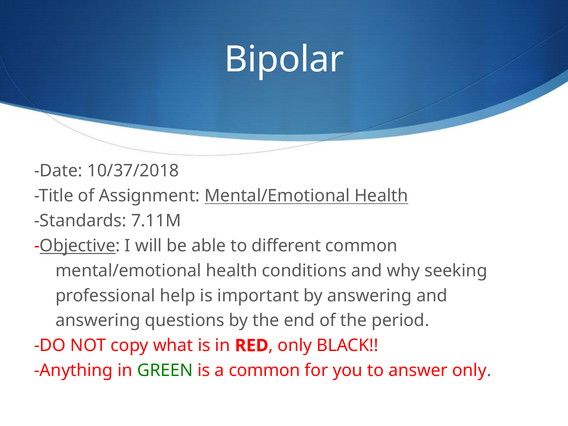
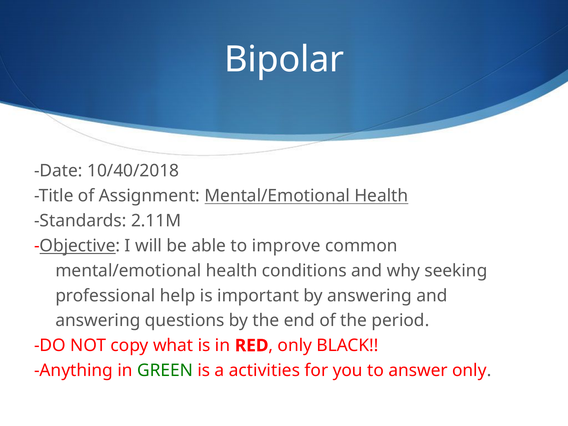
10/37/2018: 10/37/2018 -> 10/40/2018 (133, 171)
7.11M: 7.11M -> 2.11M (156, 221)
different: different -> improve (286, 246)
a common: common -> activities (264, 370)
